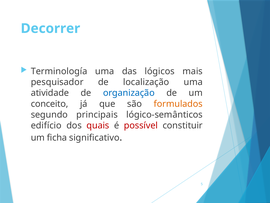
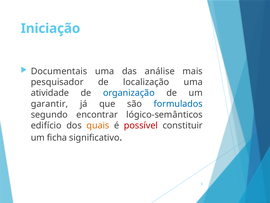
Decorrer: Decorrer -> Iniciação (51, 28)
Terminología: Terminología -> Documentais (59, 71)
lógicos: lógicos -> análise (160, 71)
conceito: conceito -> garantir (49, 104)
formulados colour: orange -> blue (178, 104)
principais: principais -> encontrar (97, 114)
quais colour: red -> orange (98, 125)
